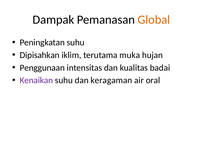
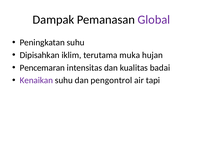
Global colour: orange -> purple (154, 20)
Penggunaan: Penggunaan -> Pencemaran (42, 68)
keragaman: keragaman -> pengontrol (111, 80)
oral: oral -> tapi (153, 80)
